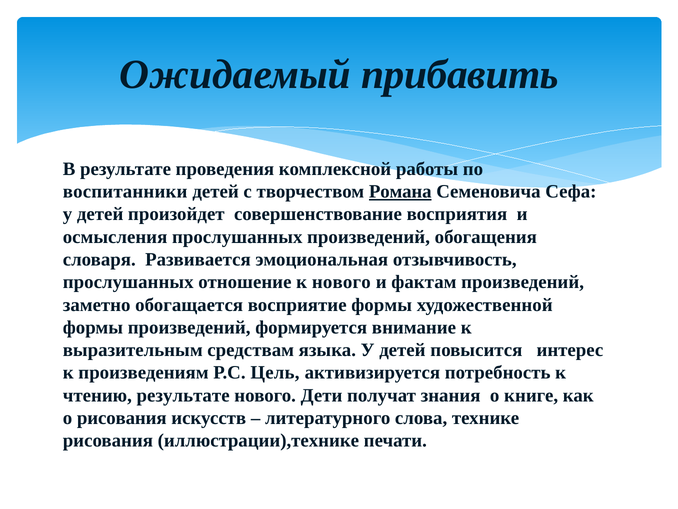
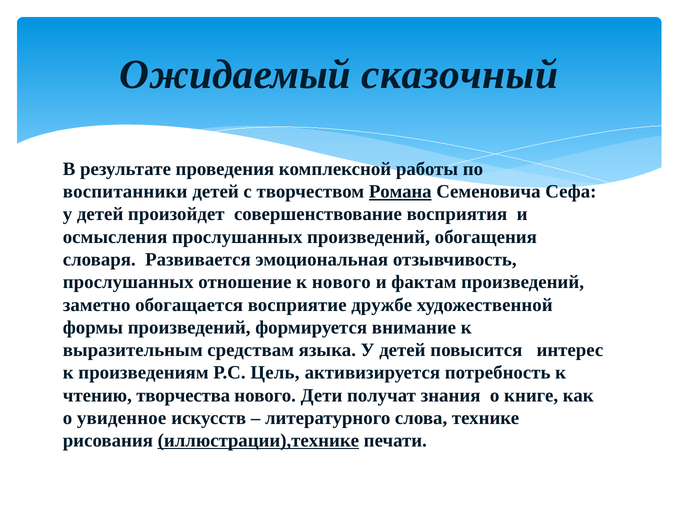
прибавить: прибавить -> сказочный (460, 74)
восприятие формы: формы -> дружбе (382, 304)
чтению результате: результате -> творчества (183, 395)
о рисования: рисования -> увиденное (122, 418)
иллюстрации),технике underline: none -> present (258, 440)
